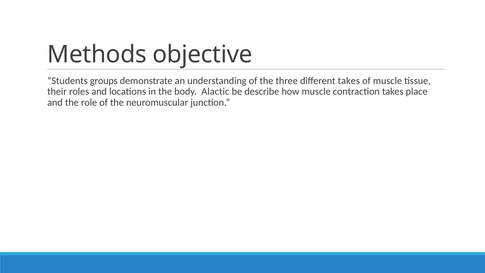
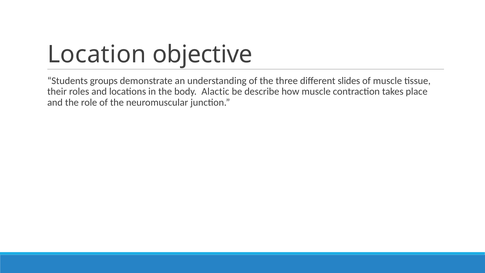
Methods: Methods -> Location (97, 54)
different takes: takes -> slides (349, 81)
